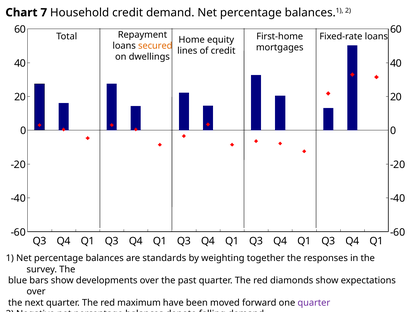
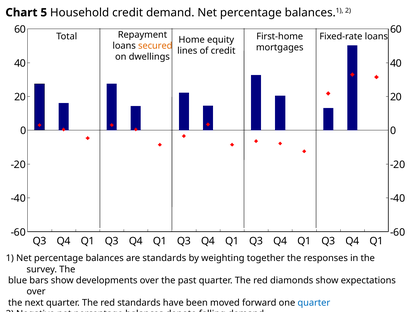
7: 7 -> 5 (44, 13)
red maximum: maximum -> standards (139, 303)
quarter colour: purple -> blue (314, 303)
